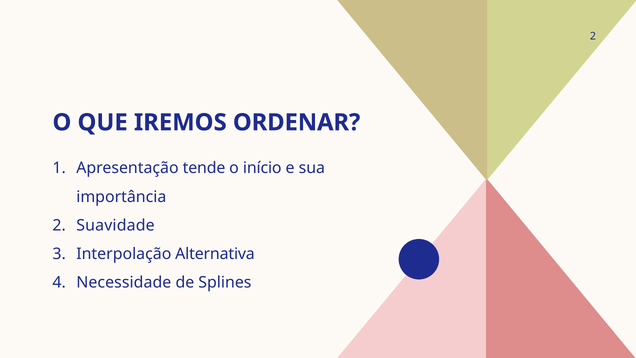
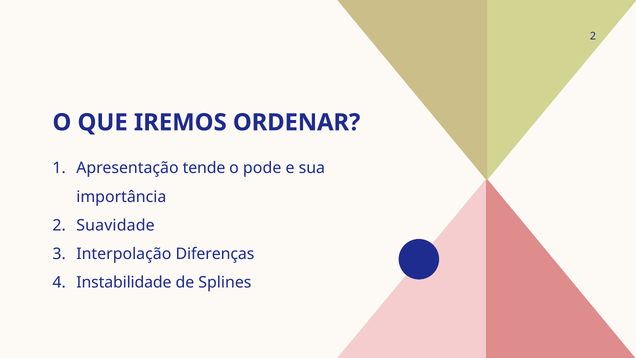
início: início -> pode (262, 168)
Alternativa: Alternativa -> Diferenças (215, 254)
Necessidade: Necessidade -> Instabilidade (124, 283)
